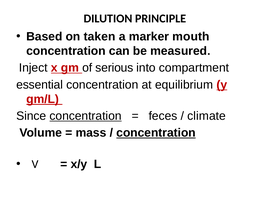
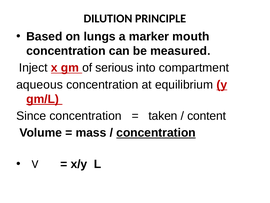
taken: taken -> lungs (100, 36)
essential: essential -> aqueous (40, 84)
concentration underline: present -> none (86, 116)
feces: feces -> taken (163, 116)
climate: climate -> content (207, 116)
